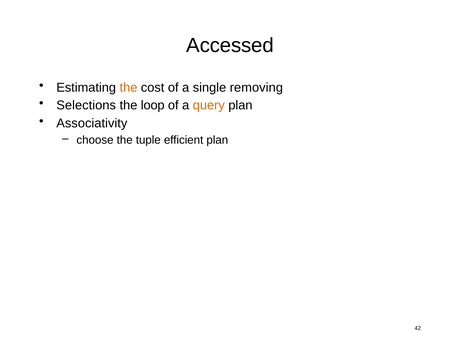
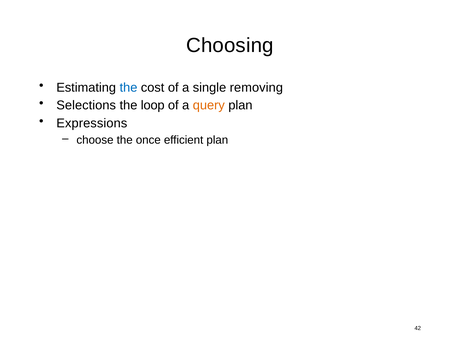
Accessed: Accessed -> Choosing (230, 46)
the colour: orange -> blue (129, 88)
Associativity: Associativity -> Expressions (92, 123)
tuple: tuple -> once (148, 140)
